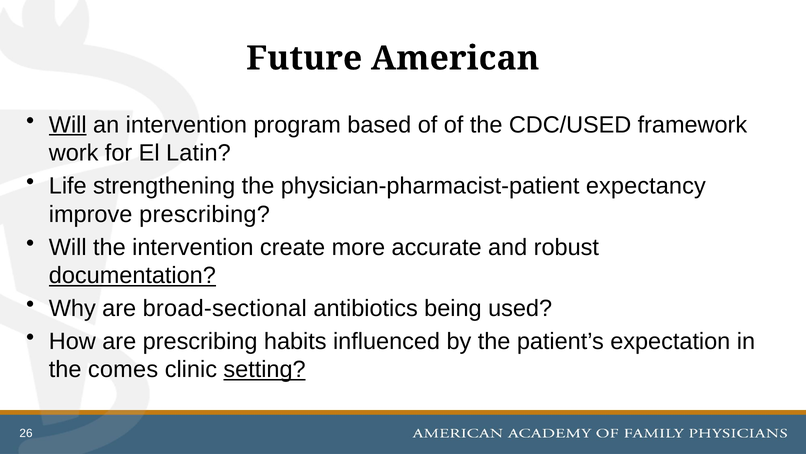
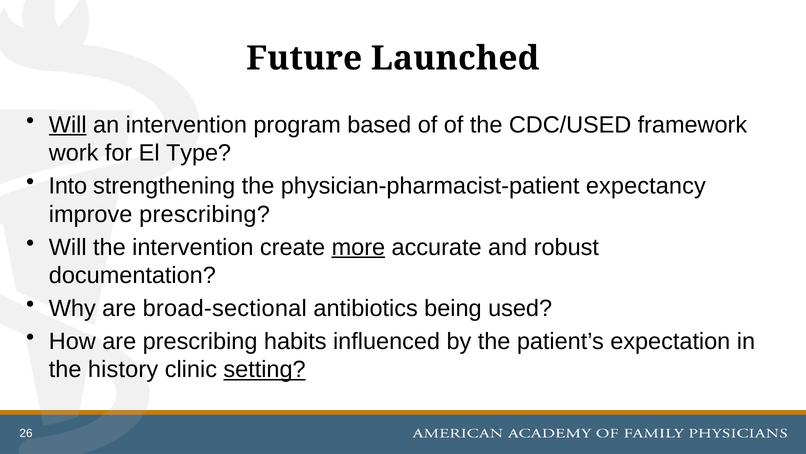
American: American -> Launched (455, 58)
Latin: Latin -> Type (199, 153)
Life: Life -> Into (68, 186)
more underline: none -> present (358, 247)
documentation underline: present -> none (132, 275)
comes: comes -> history (123, 369)
